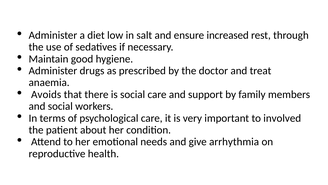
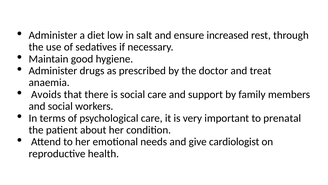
involved: involved -> prenatal (282, 118)
arrhythmia: arrhythmia -> cardiologist (234, 141)
